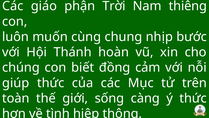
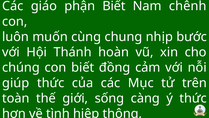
phận Trời: Trời -> Biết (114, 6)
thiêng: thiêng -> chênh (188, 6)
